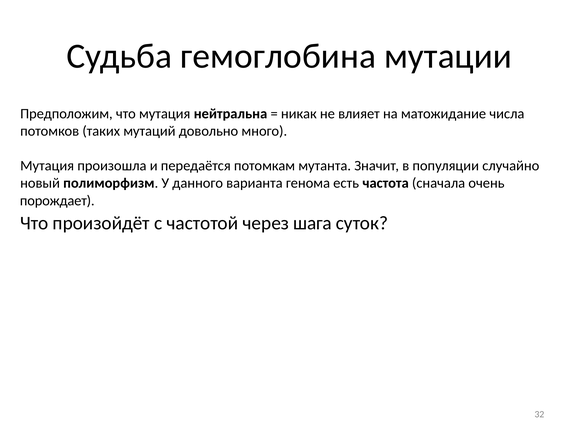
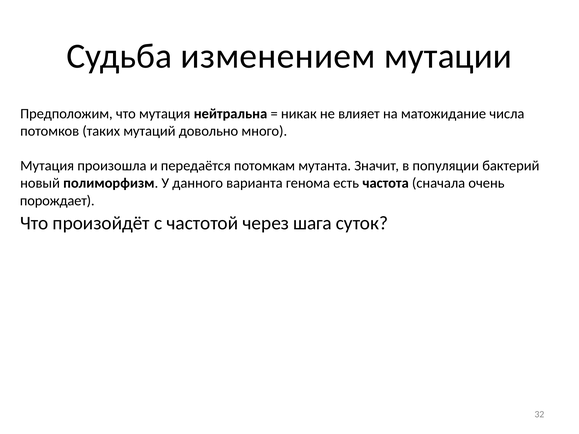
гемоглобина: гемоглобина -> изменением (278, 56)
случайно: случайно -> бактерий (511, 166)
